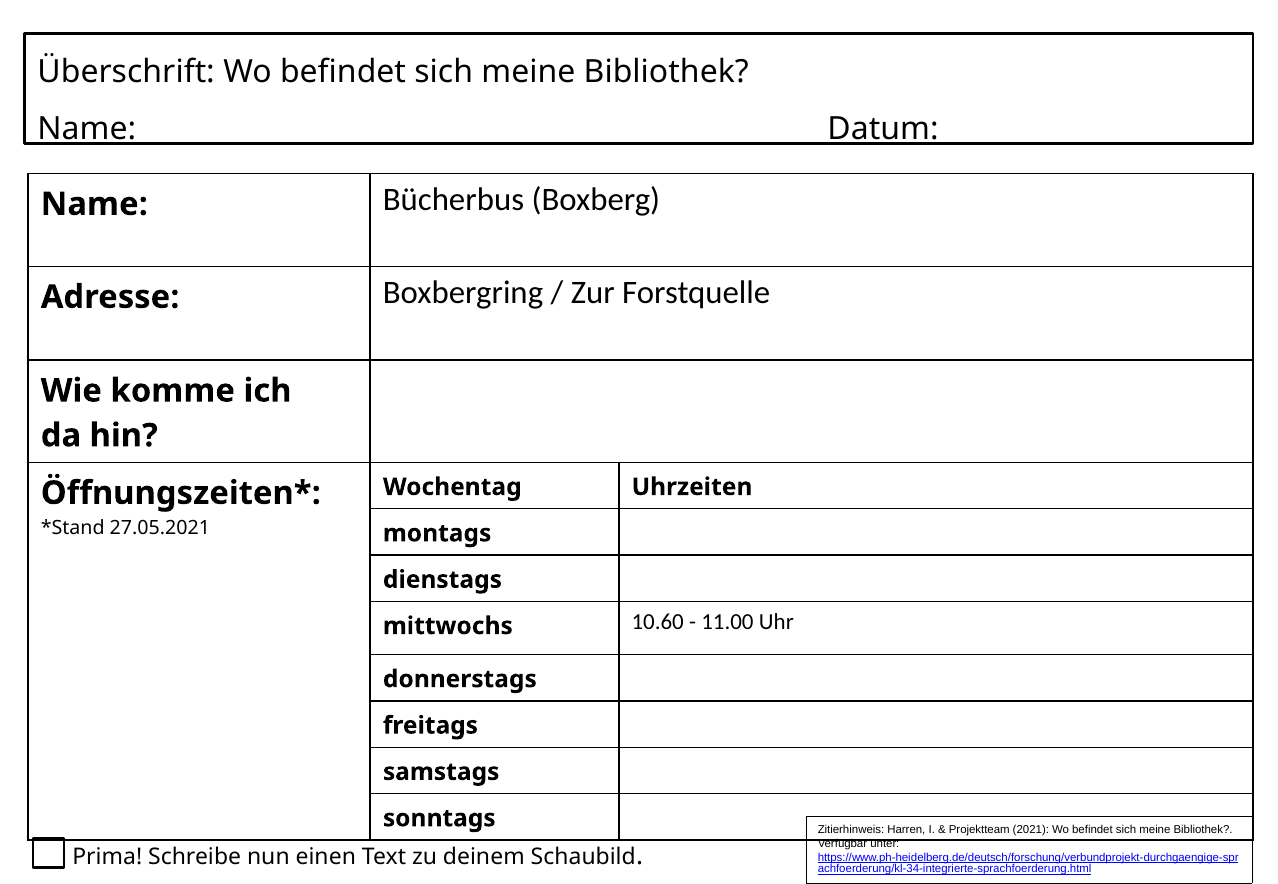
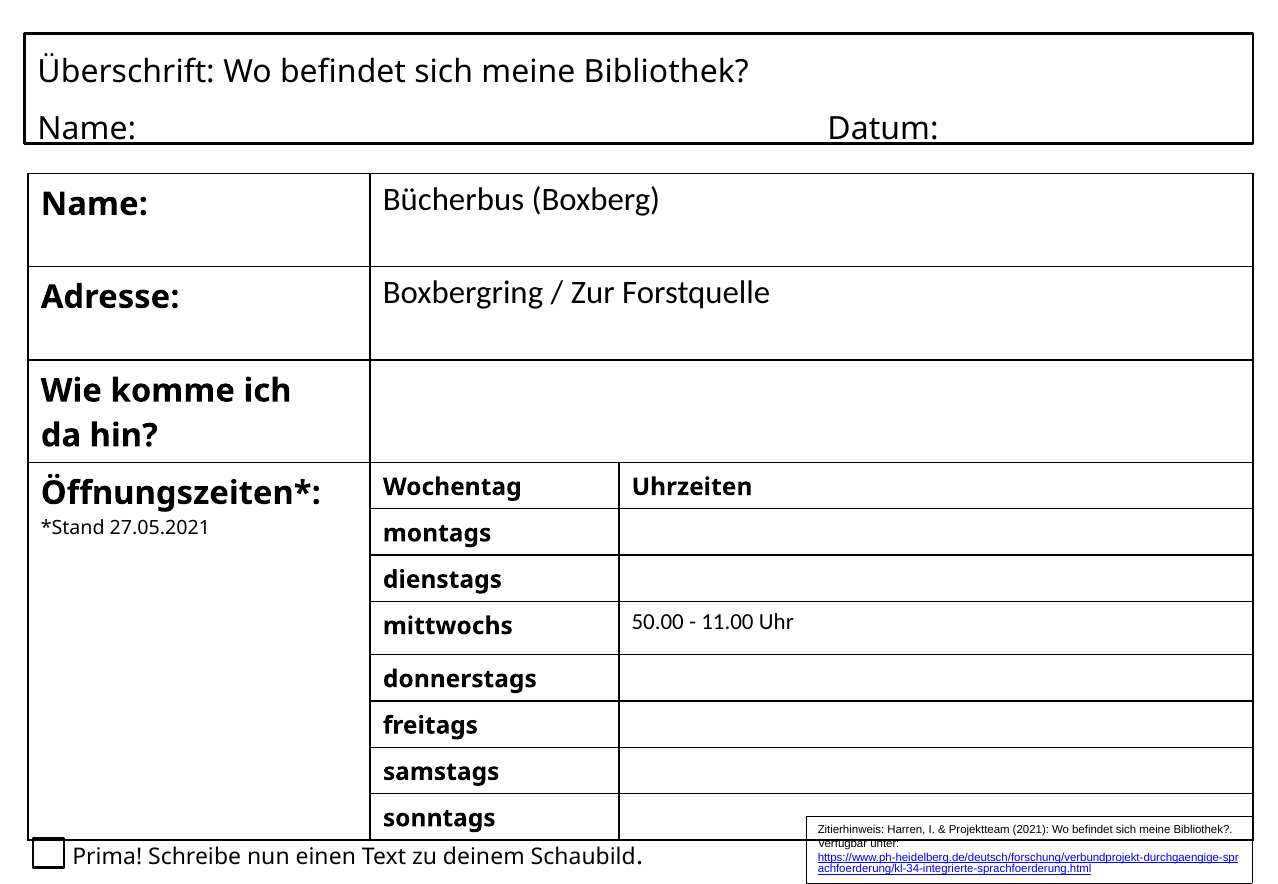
10.60: 10.60 -> 50.00 (658, 623)
